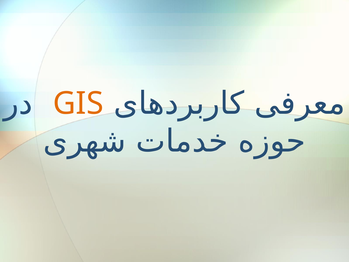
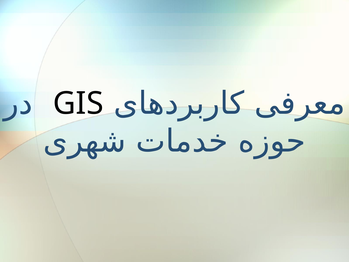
GIS colour: orange -> black (78, 103)
